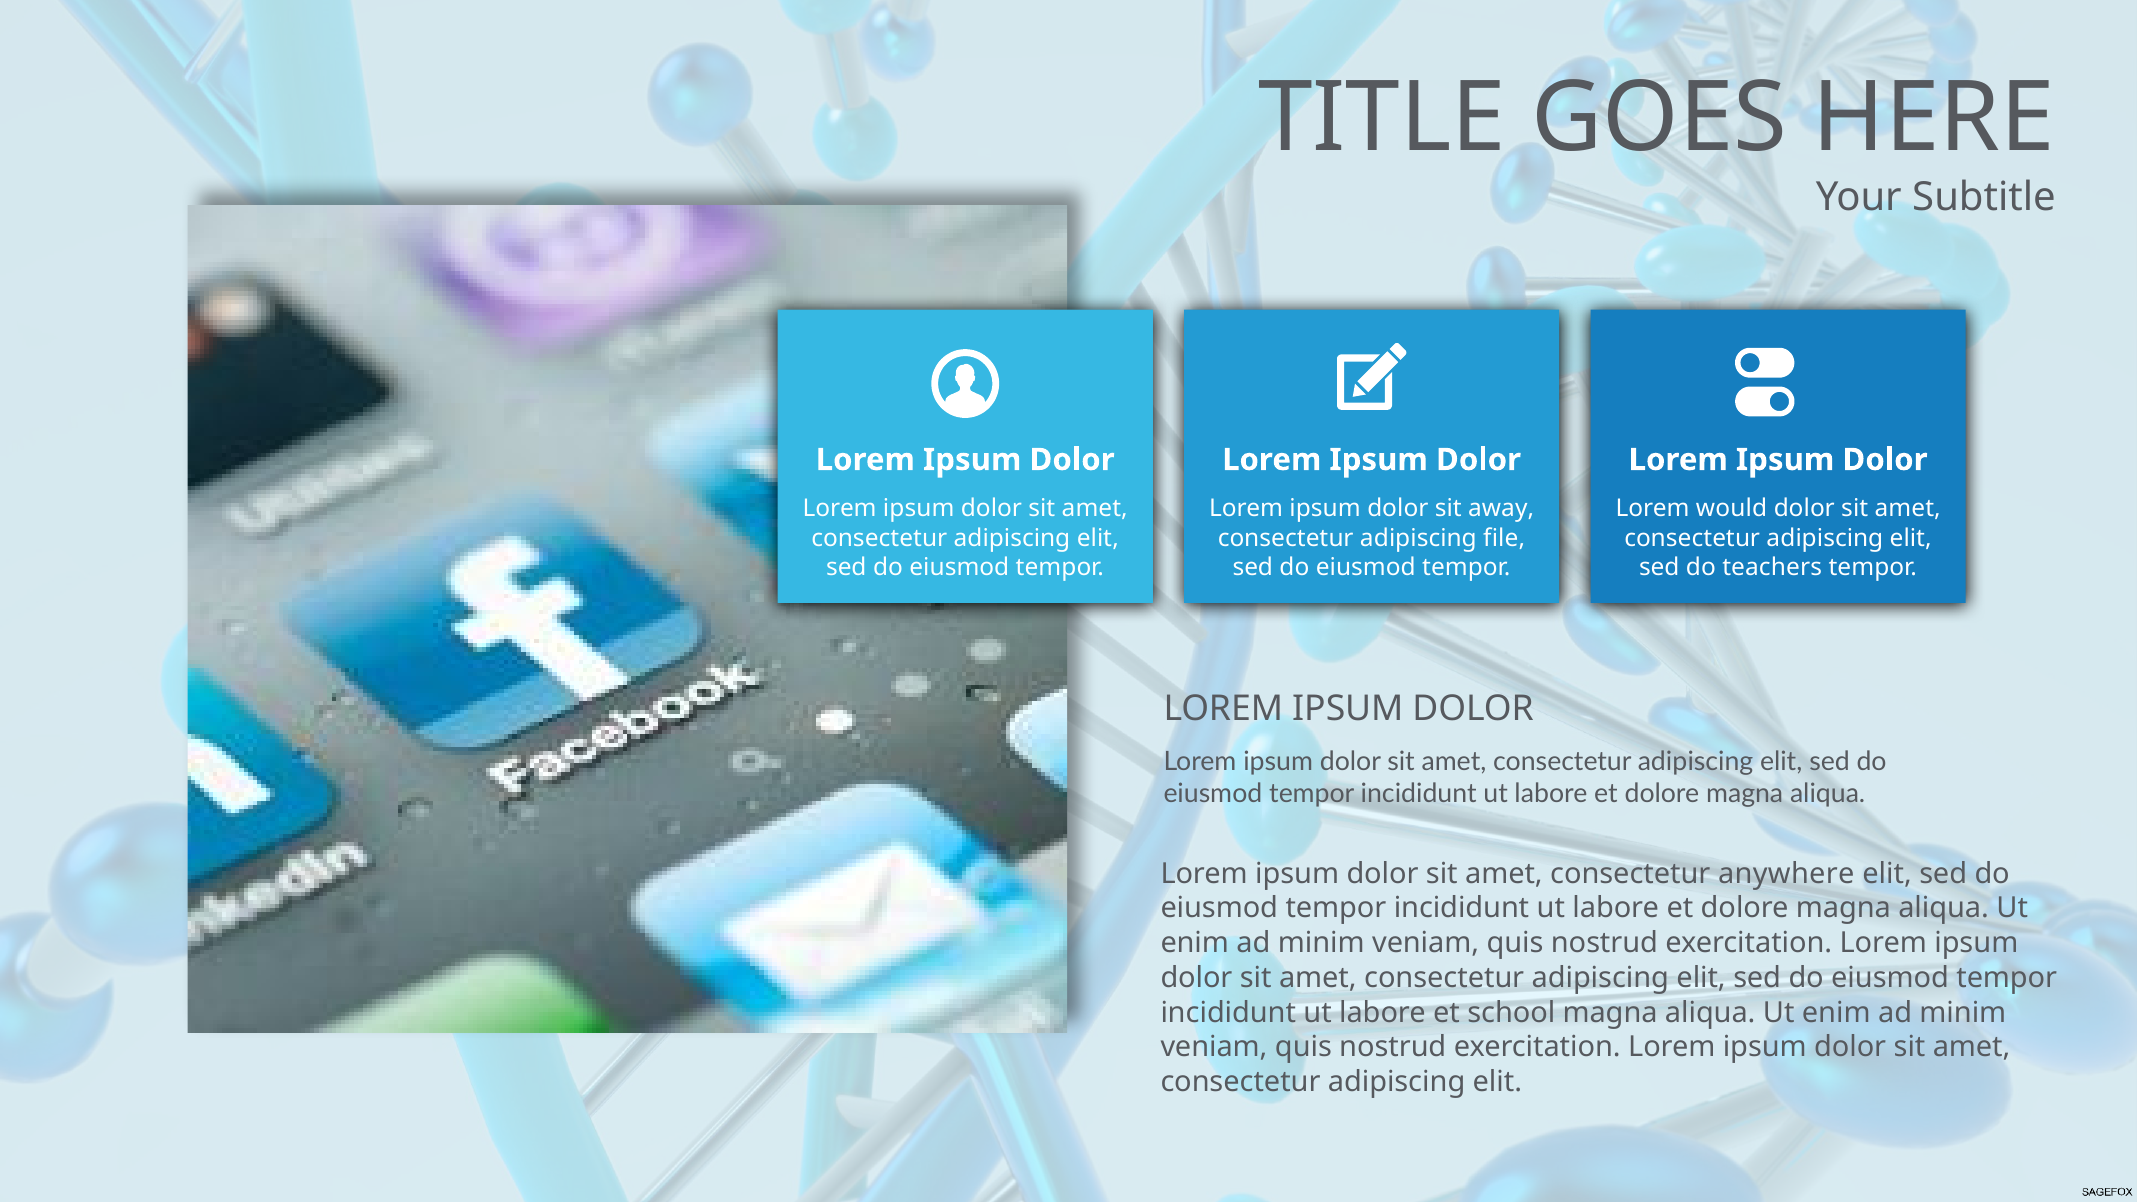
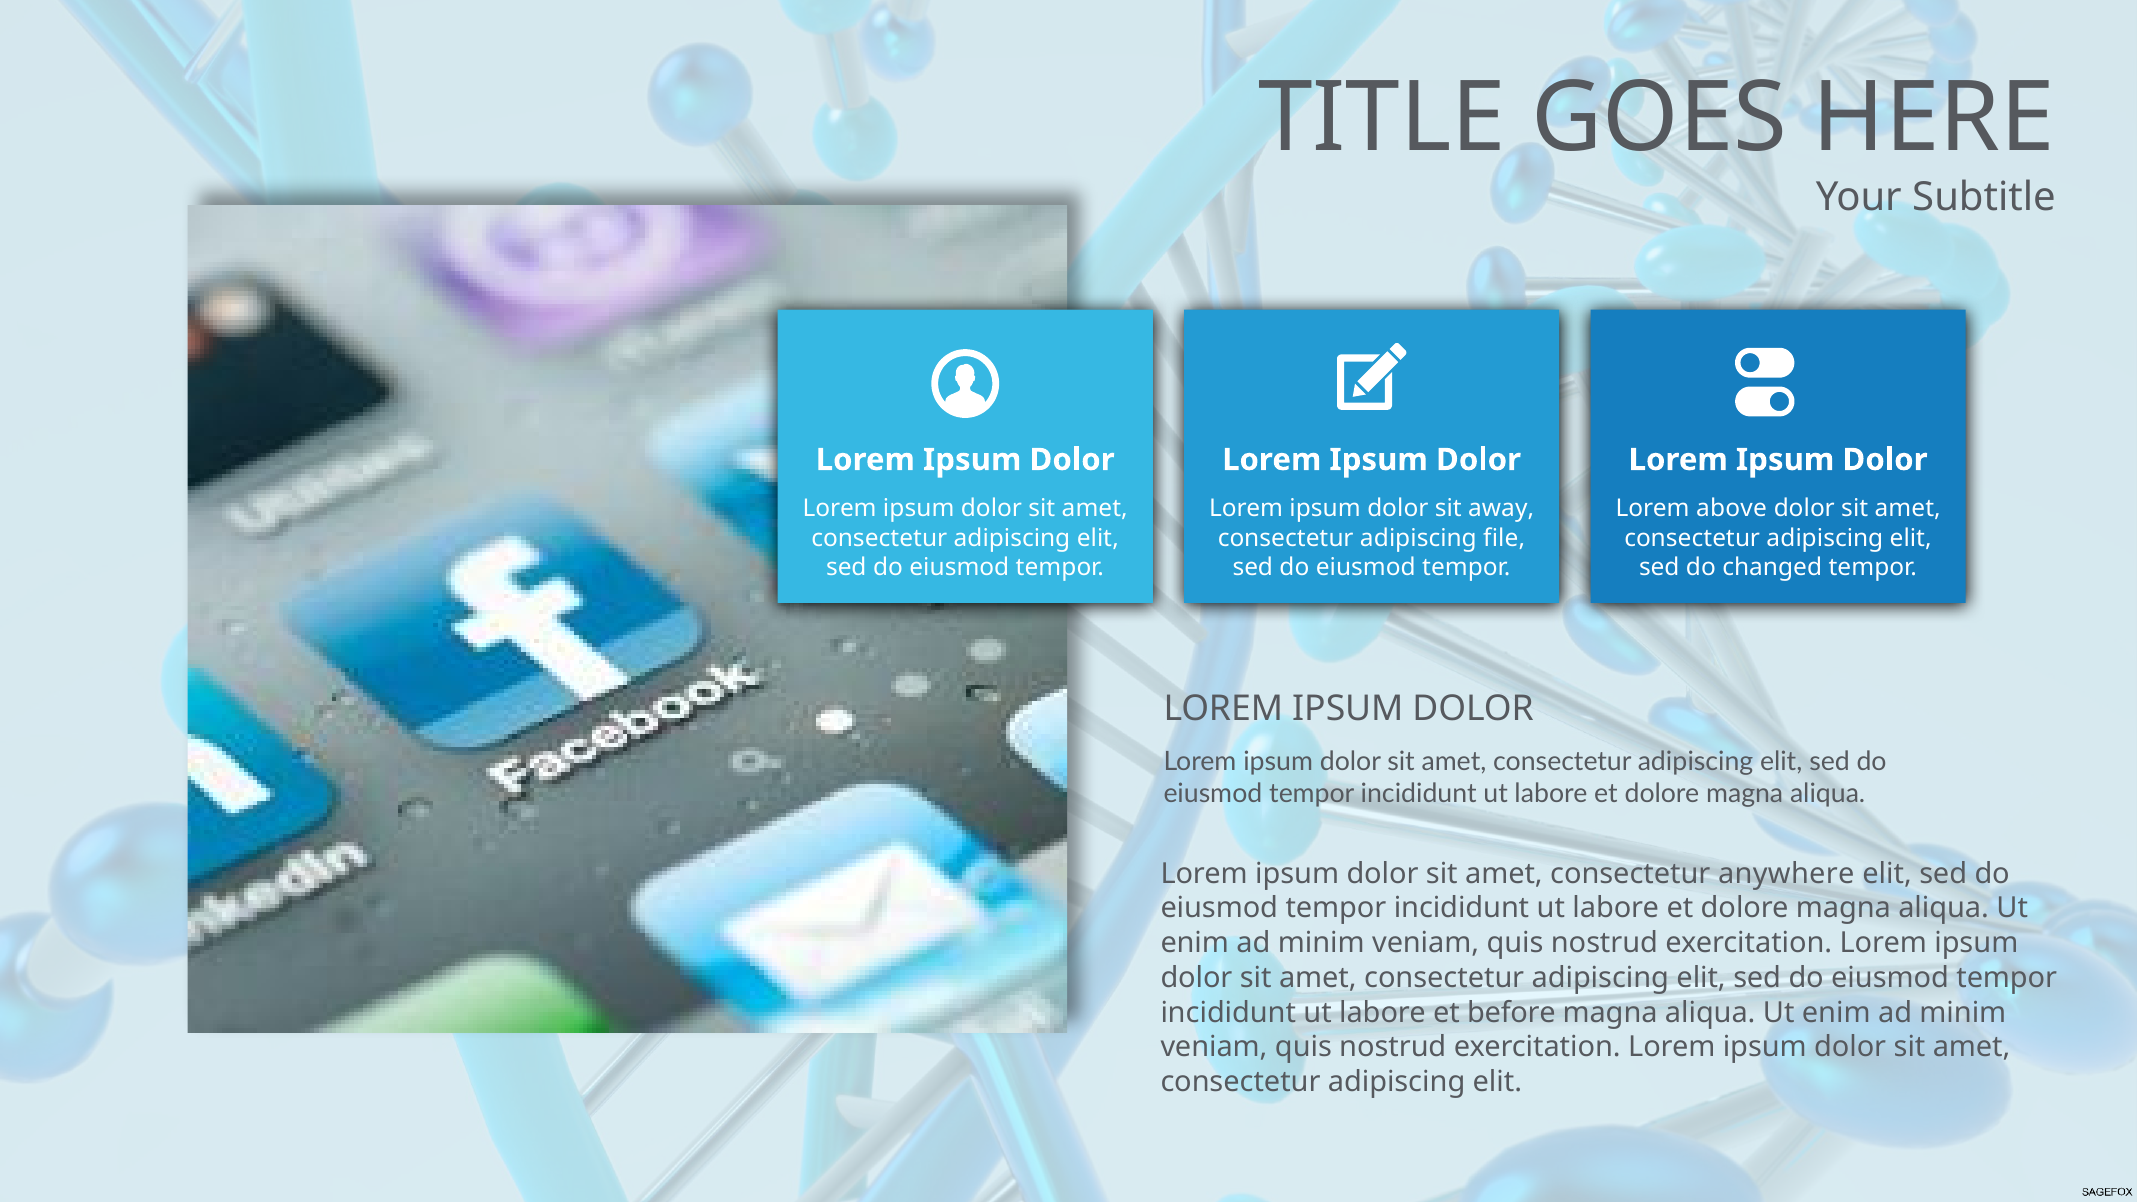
would: would -> above (1732, 509)
teachers: teachers -> changed (1772, 568)
school: school -> before (1511, 1013)
